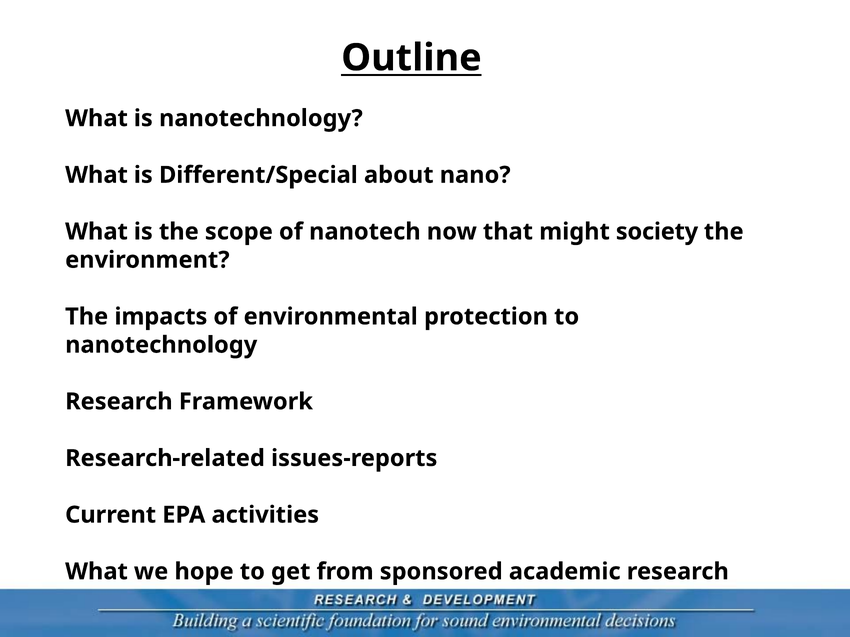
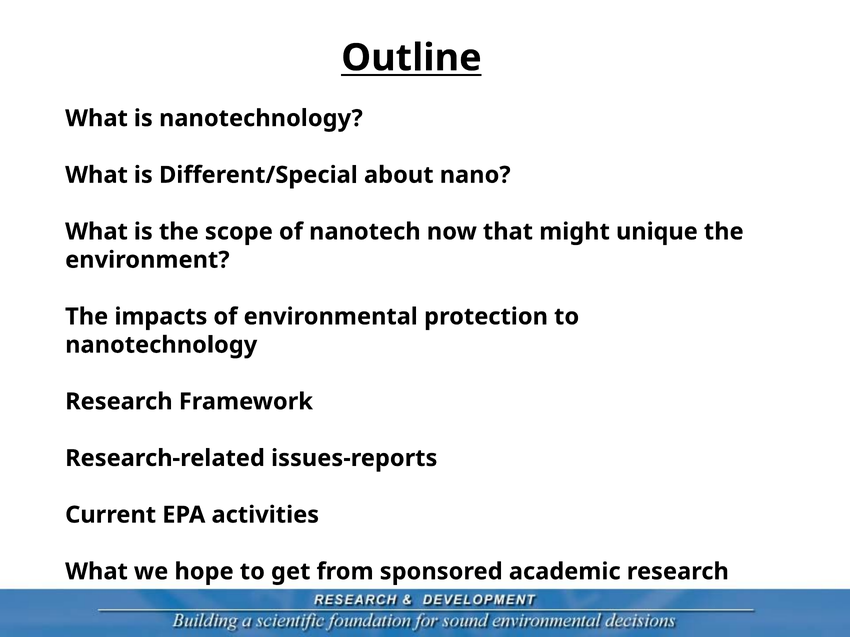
society: society -> unique (657, 232)
